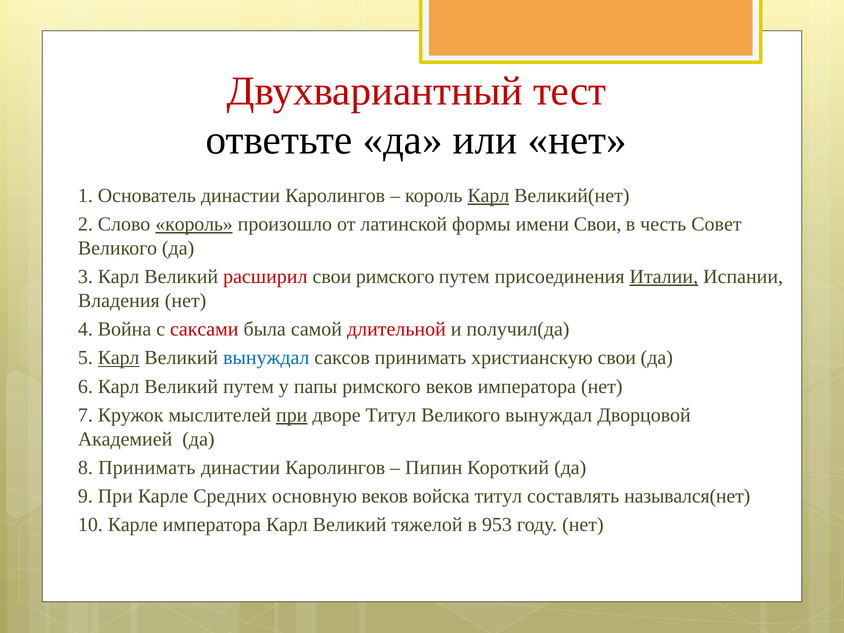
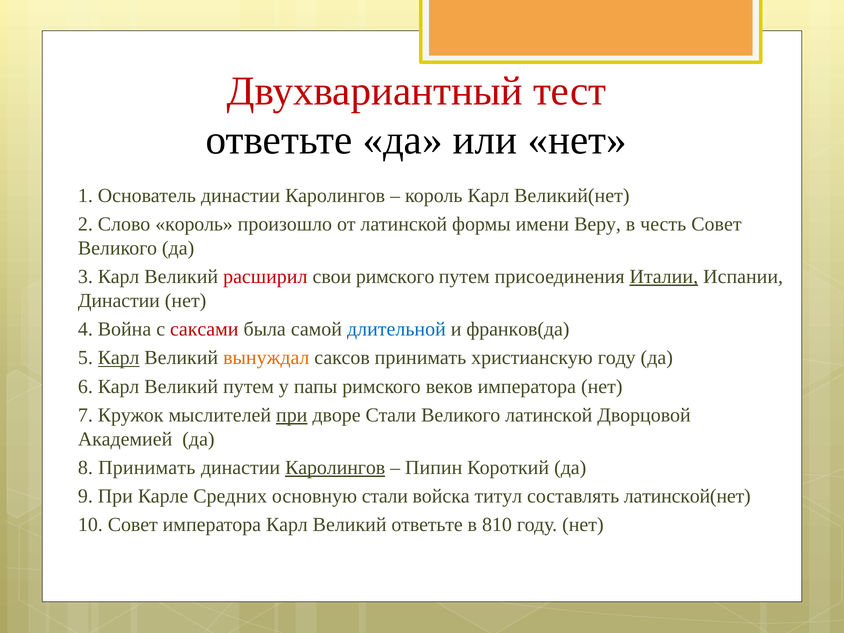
Карл underline: present -> none (488, 196)
король underline: present -> none (194, 224)
имени Свои: Свои -> Веру (598, 224)
Владения: Владения -> Династии (119, 301)
длительной colour: red -> blue (396, 329)
получил(да: получил(да -> франков(да (518, 329)
вынуждал colour: blue -> orange (266, 358)
христианскую свои: свои -> году (617, 358)
дворе Титул: Титул -> Стали (391, 415)
Великого вынуждал: вынуждал -> латинской (549, 415)
Каролингов underline: none -> present (335, 468)
основную веков: веков -> стали (385, 496)
назывался(нет: назывался(нет -> латинской(нет (687, 496)
10 Карле: Карле -> Совет (133, 525)
Великий тяжелой: тяжелой -> ответьте (427, 525)
953: 953 -> 810 (497, 525)
